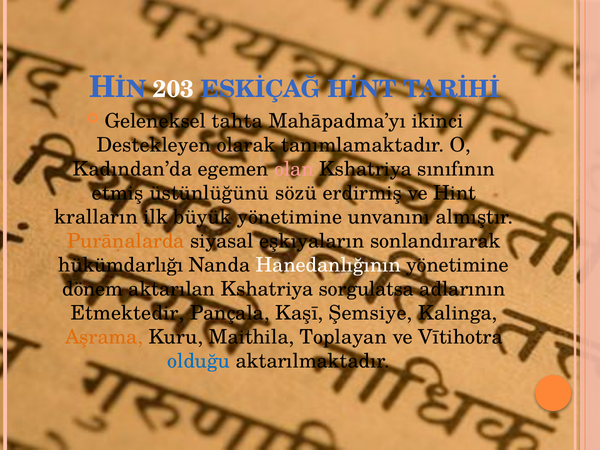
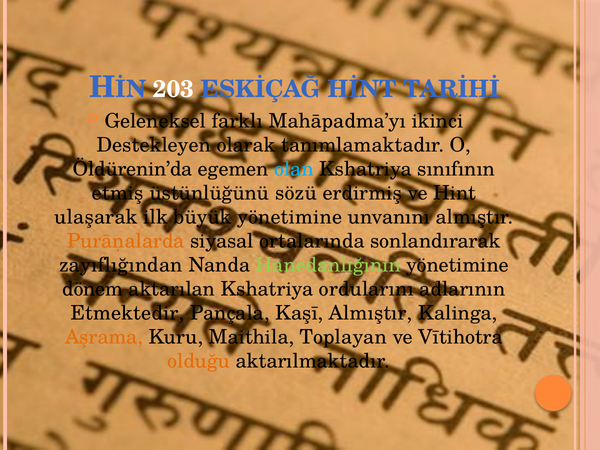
tahta: tahta -> farklı (237, 121)
Kadından’da: Kadından’da -> Öldürenin’da (133, 169)
olan colour: pink -> light blue (294, 169)
kralların: kralların -> ulaşarak (96, 217)
eşkıyaların: eşkıyaların -> ortalarında (312, 241)
hükümdarlığı: hükümdarlığı -> zayıflığından (121, 265)
Hanedanlığının colour: white -> light green (328, 265)
sorgulatsa: sorgulatsa -> ordularını (366, 289)
Kaşī Şemsiye: Şemsiye -> Almıştır (371, 313)
olduğu colour: blue -> orange (199, 361)
